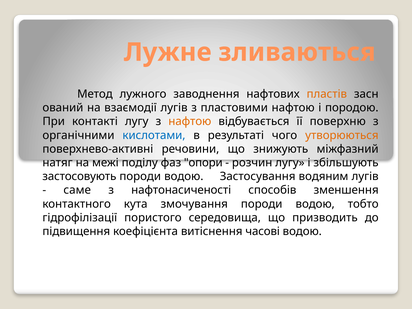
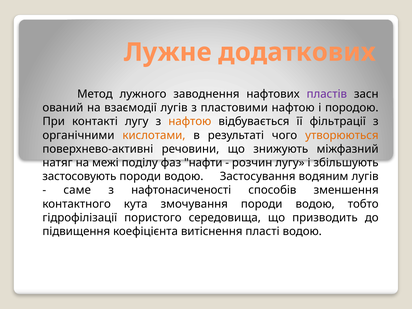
зливаються: зливаються -> додаткових (297, 52)
пластів colour: orange -> purple (327, 94)
поверхню: поверхню -> фільтрації (338, 122)
кислотами colour: blue -> orange (154, 135)
опори: опори -> нафти (203, 163)
часові: часові -> пласті (263, 231)
